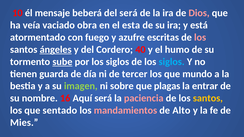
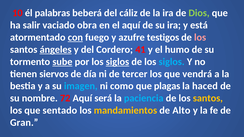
mensaje: mensaje -> palabras (52, 13)
del será: será -> cáliz (128, 13)
Dios colour: pink -> light green (199, 13)
veía: veía -> salir (32, 25)
el esta: esta -> aquí (131, 25)
con underline: none -> present (75, 37)
escritas: escritas -> testigos (163, 37)
40: 40 -> 41 (140, 50)
siglos underline: none -> present (117, 62)
guarda: guarda -> siervos (54, 74)
mundo: mundo -> vendrá (197, 74)
imagen colour: light green -> light blue (81, 86)
sobre: sobre -> como (122, 86)
entrar: entrar -> haced (205, 86)
16: 16 -> 72 (65, 98)
paciencia colour: pink -> light blue (144, 98)
mandamientos colour: pink -> yellow (125, 111)
Mies: Mies -> Gran (24, 123)
